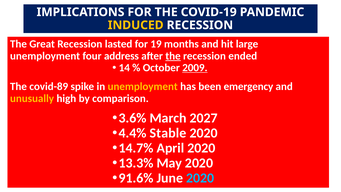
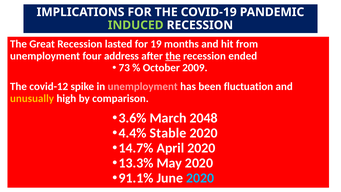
INDUCED colour: yellow -> light green (136, 25)
large: large -> from (247, 44)
14: 14 -> 73 (124, 68)
2009 underline: present -> none (195, 68)
covid-89: covid-89 -> covid-12 (49, 87)
unemployment colour: yellow -> pink (143, 87)
emergency: emergency -> fluctuation (248, 87)
2027: 2027 -> 2048 (204, 118)
91.6%: 91.6% -> 91.1% (136, 178)
